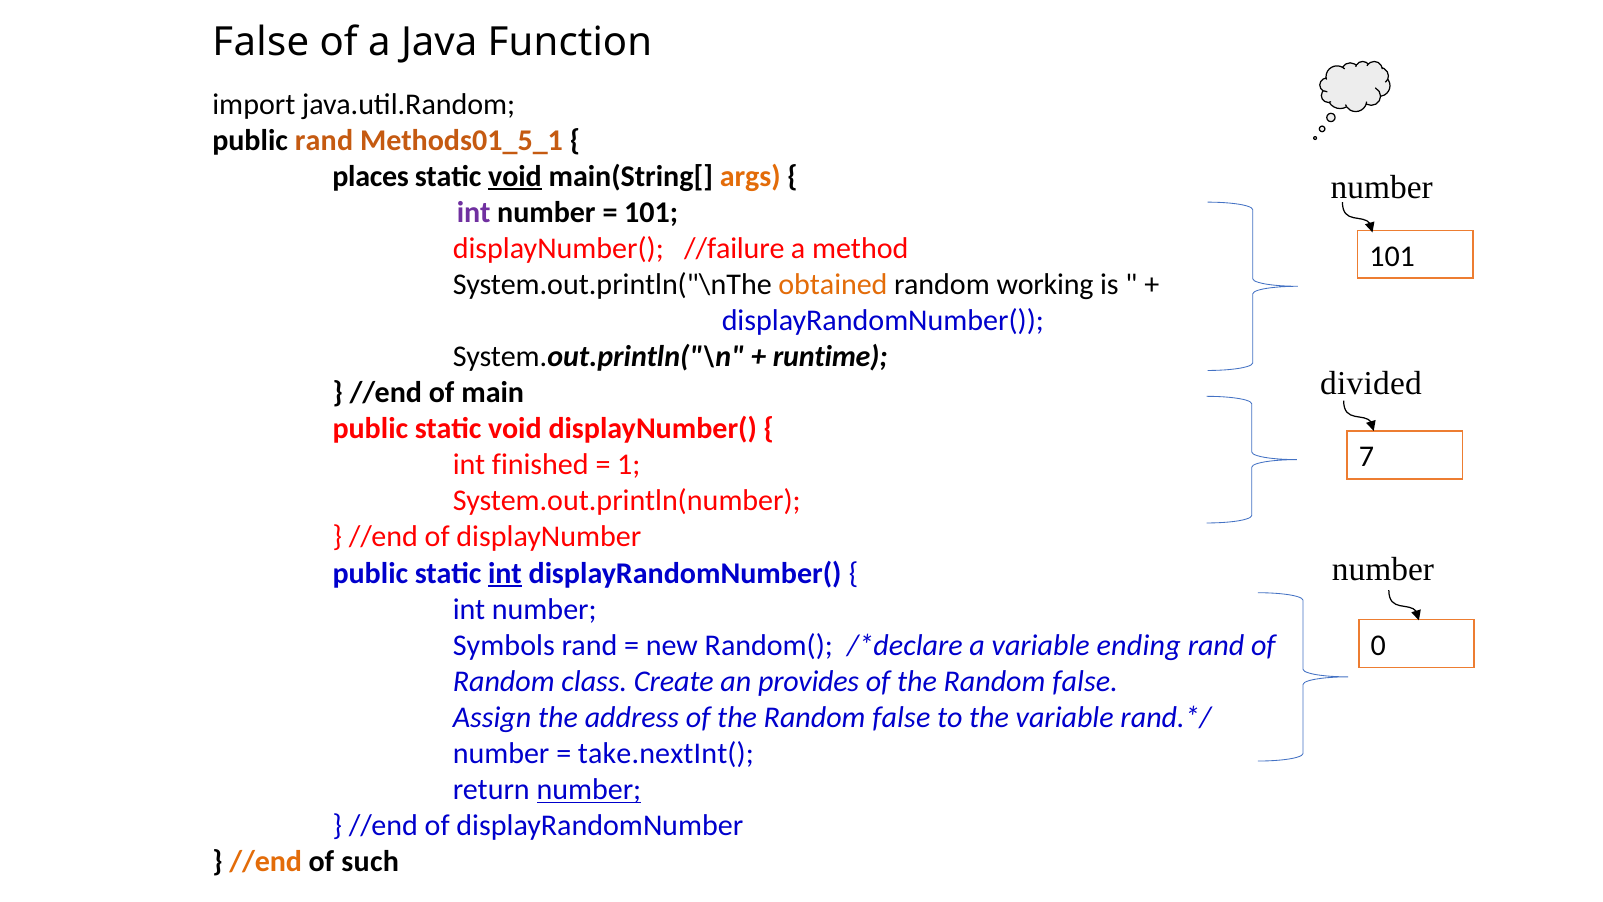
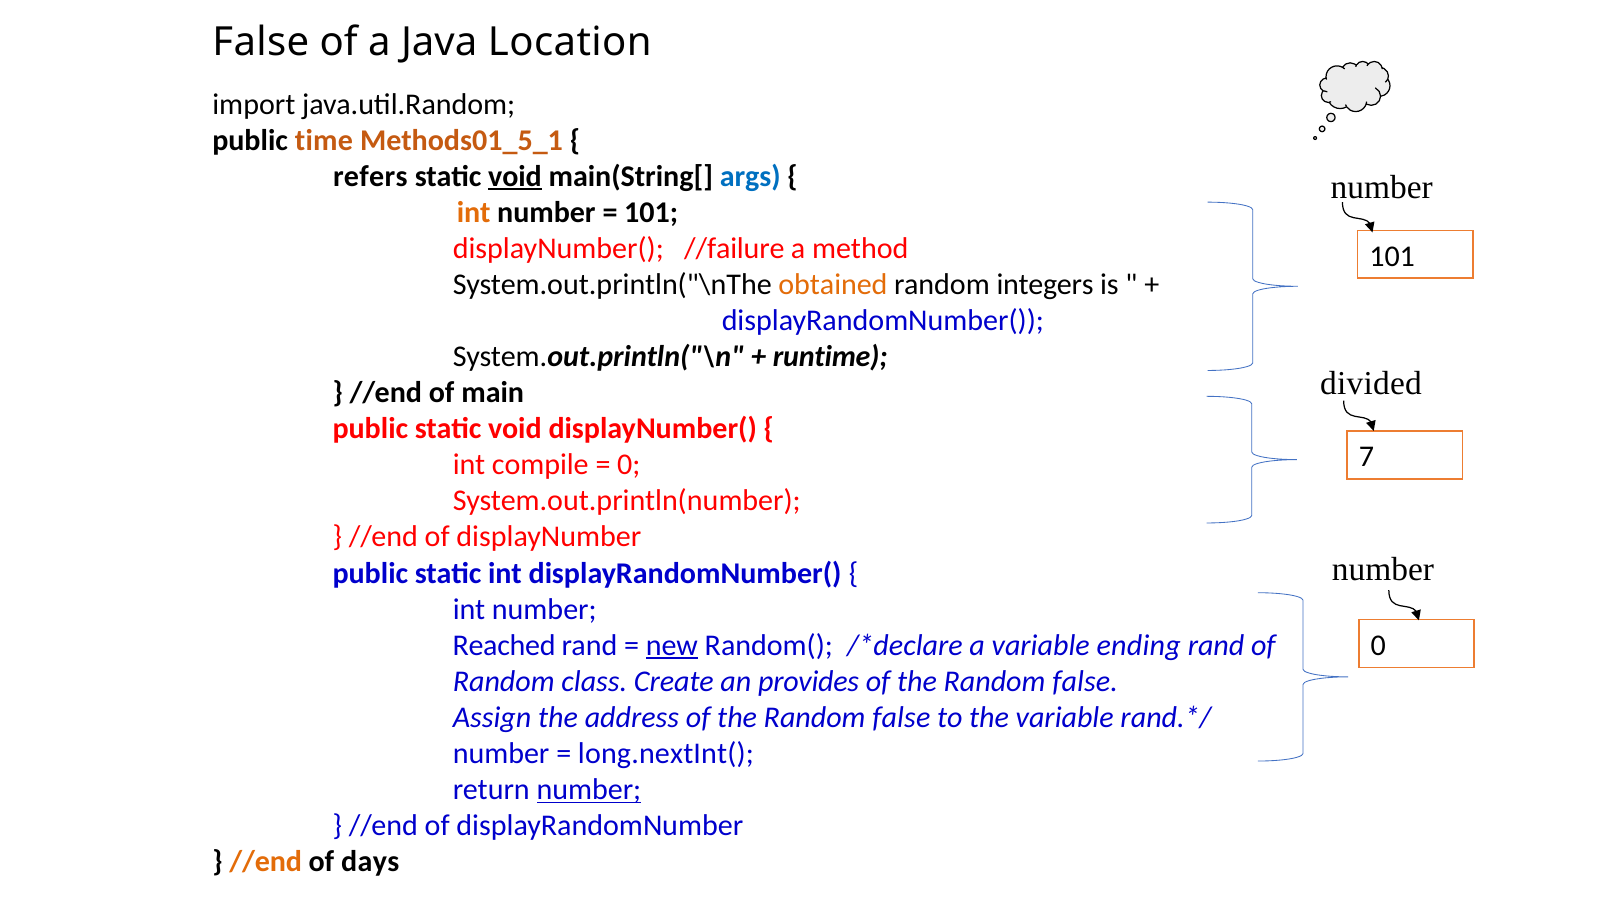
Function: Function -> Location (570, 42)
public rand: rand -> time (324, 140)
places: places -> refers (370, 176)
args colour: orange -> blue (750, 176)
int colour: purple -> orange (474, 212)
working: working -> integers (1045, 284)
finished: finished -> compile (540, 465)
1: 1 -> 0 (629, 465)
int underline: present -> none (505, 573)
Symbols: Symbols -> Reached (504, 645)
new underline: none -> present (672, 645)
take.nextInt(: take.nextInt( -> long.nextInt( (666, 753)
such: such -> days (370, 861)
